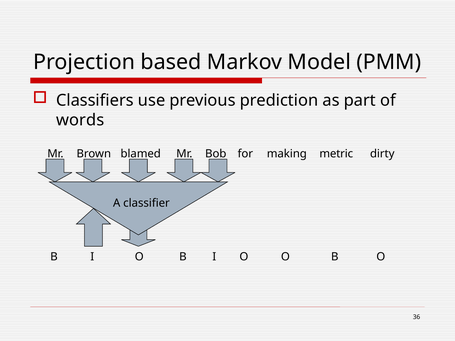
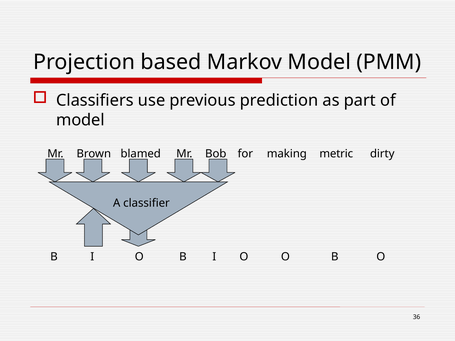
words: words -> model (80, 120)
